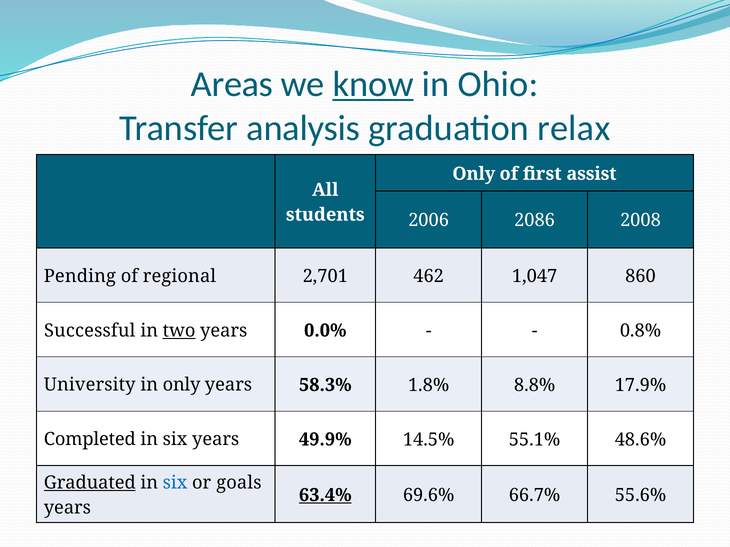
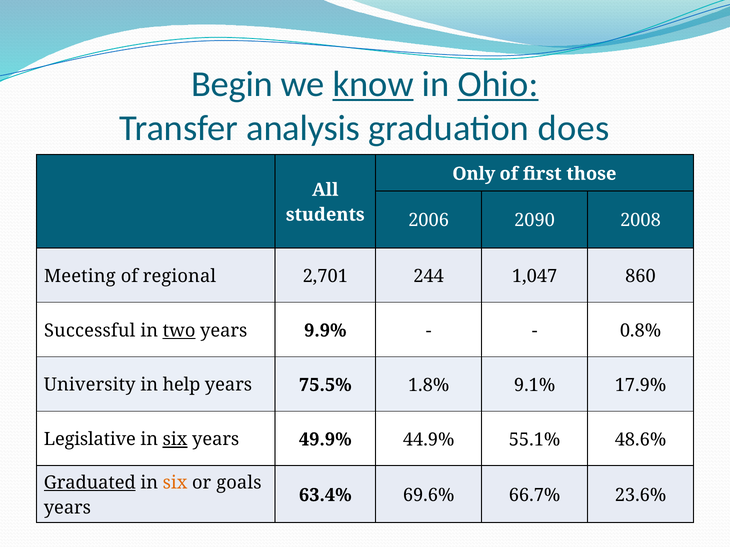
Areas: Areas -> Begin (232, 84)
Ohio underline: none -> present (498, 84)
relax: relax -> does (574, 128)
assist: assist -> those (591, 174)
2086: 2086 -> 2090 (535, 221)
Pending: Pending -> Meeting (80, 276)
462: 462 -> 244 (429, 276)
0.0%: 0.0% -> 9.9% (325, 331)
in only: only -> help (182, 385)
58.3%: 58.3% -> 75.5% (325, 385)
8.8%: 8.8% -> 9.1% (535, 386)
Completed: Completed -> Legislative (90, 440)
six underline: none -> present (175, 440)
14.5%: 14.5% -> 44.9% (429, 440)
six colour: blue -> orange (175, 483)
63.4% underline: present -> none (325, 496)
55.6%: 55.6% -> 23.6% (641, 496)
